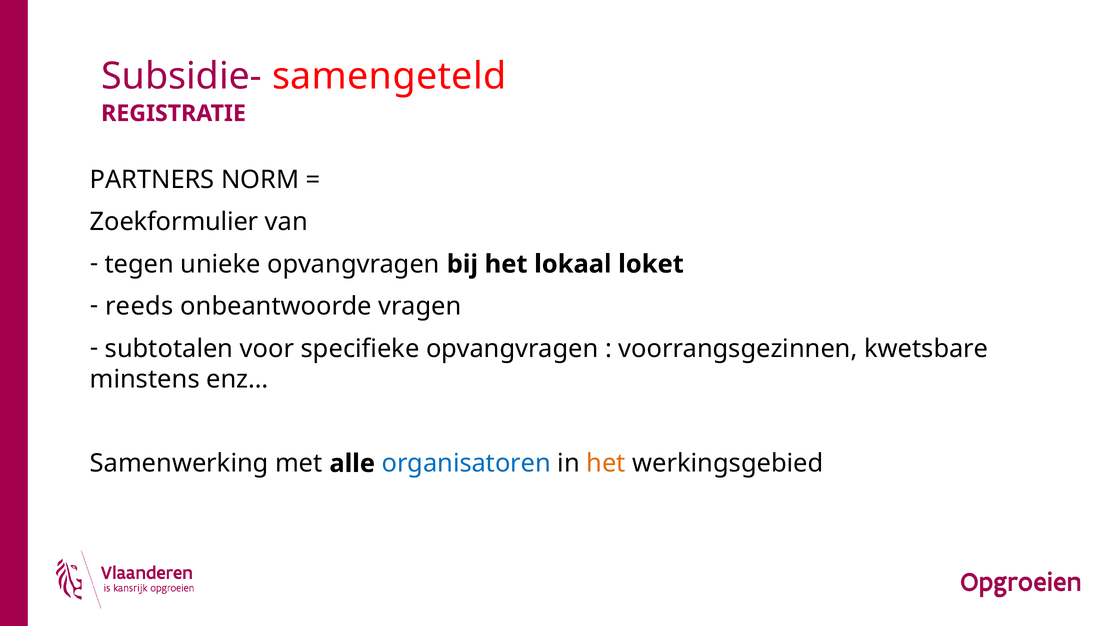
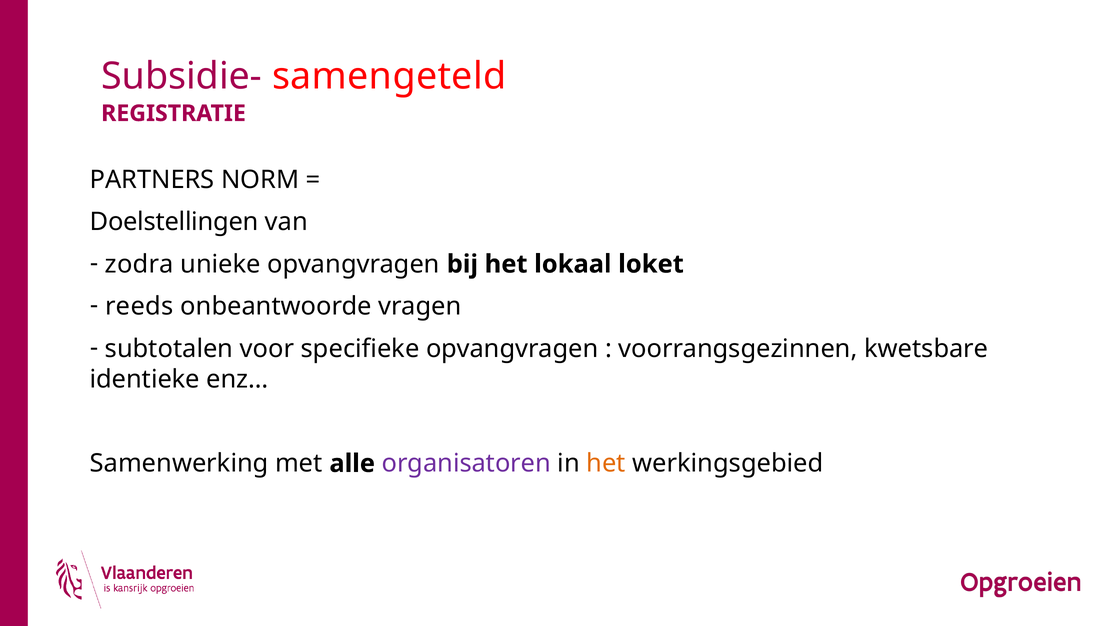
Zoekformulier: Zoekformulier -> Doelstellingen (174, 222)
tegen: tegen -> zodra (139, 264)
minstens: minstens -> identieke (145, 379)
organisatoren colour: blue -> purple (466, 463)
